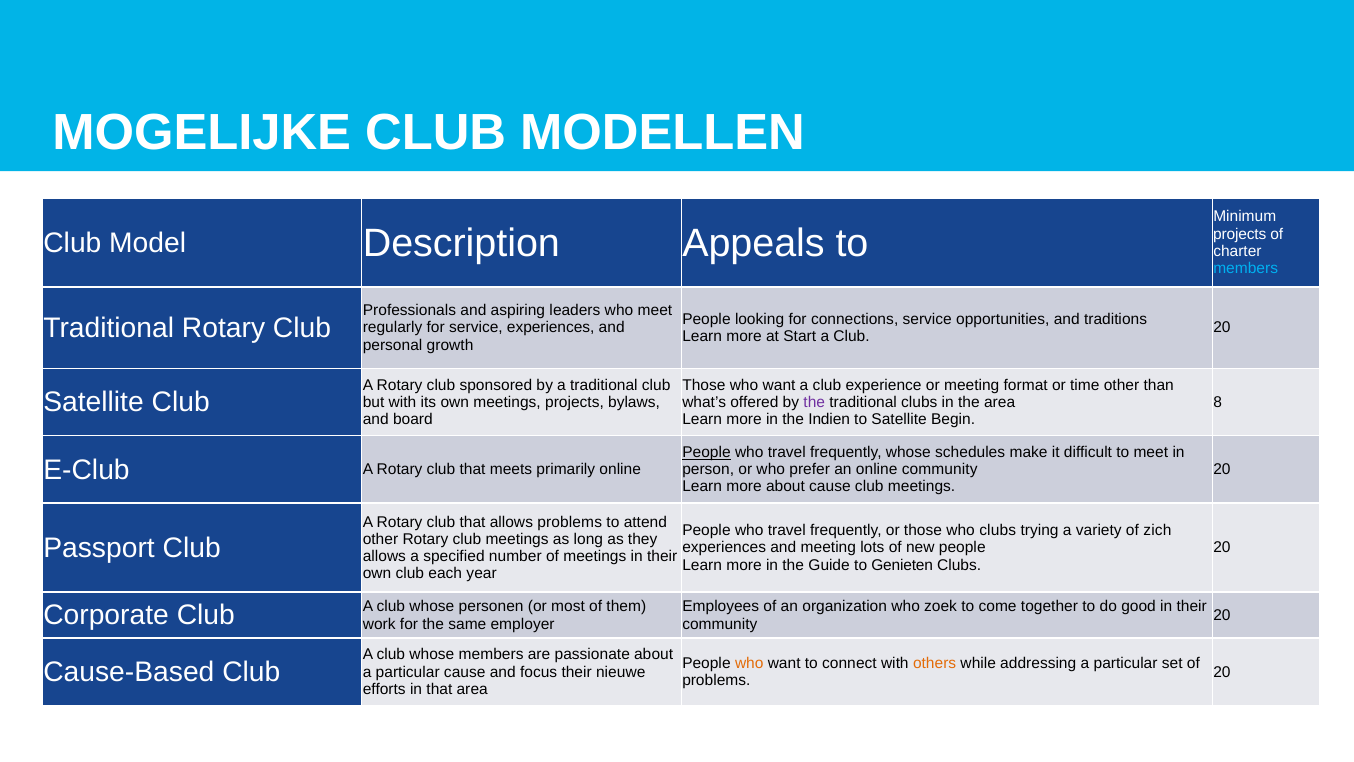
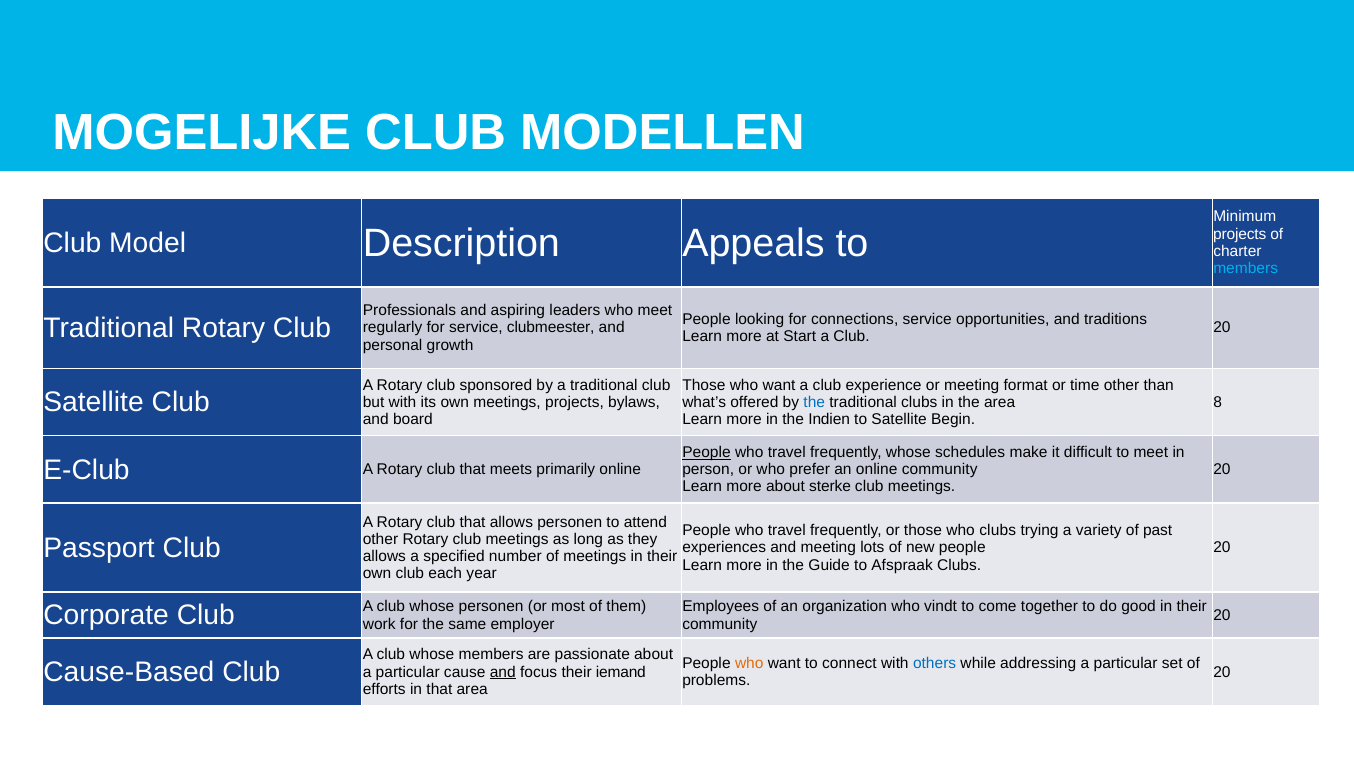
service experiences: experiences -> clubmeester (551, 328)
the colour: purple -> blue (814, 402)
about cause: cause -> sterke (830, 487)
allows problems: problems -> personen (570, 522)
zich: zich -> past (1158, 530)
Genieten: Genieten -> Afspraak (902, 565)
zoek: zoek -> vindt (941, 606)
others colour: orange -> blue (935, 663)
and underline: none -> present (503, 672)
nieuwe: nieuwe -> iemand (621, 672)
